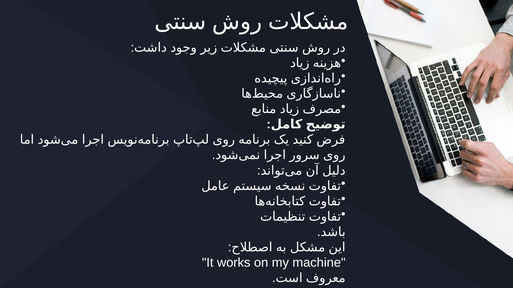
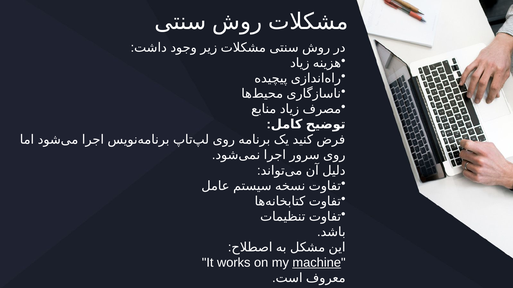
machine underline: none -> present (317, 263)
